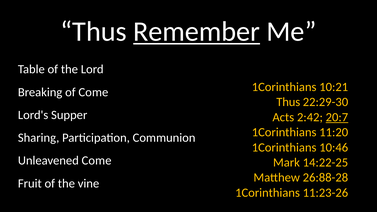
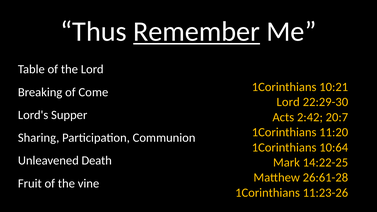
Thus: Thus -> Lord (288, 102)
20:7 underline: present -> none (337, 117)
10:46: 10:46 -> 10:64 (334, 147)
Unleavened Come: Come -> Death (97, 161)
26:88-28: 26:88-28 -> 26:61-28 (325, 178)
